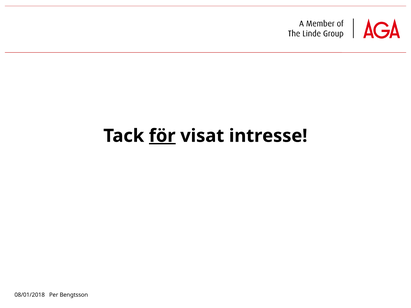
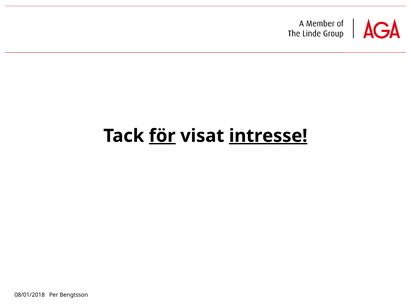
intresse underline: none -> present (268, 136)
